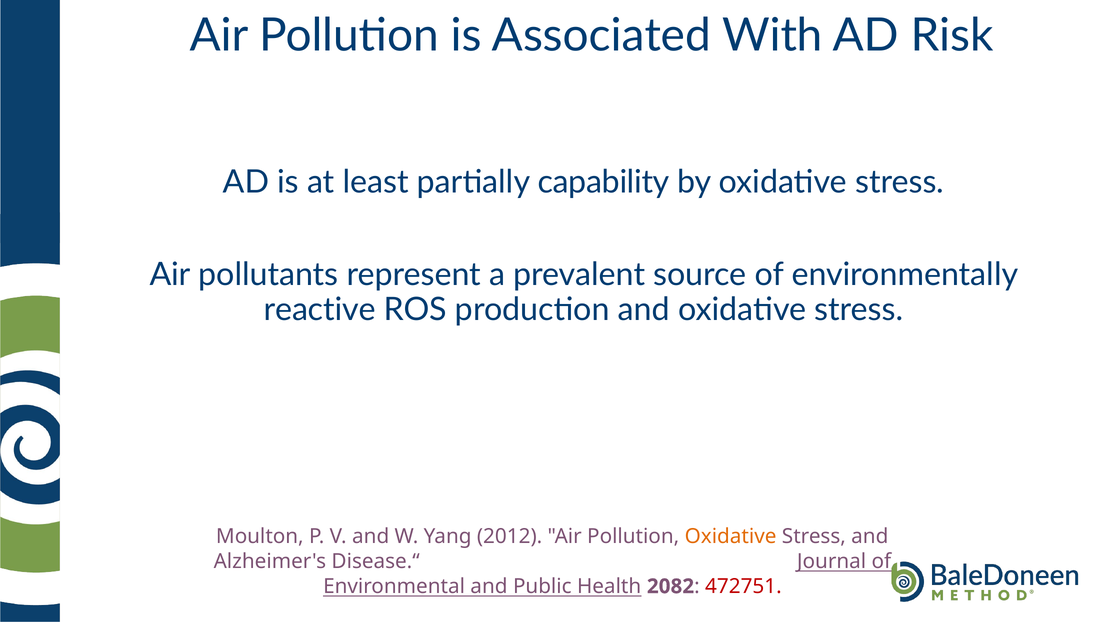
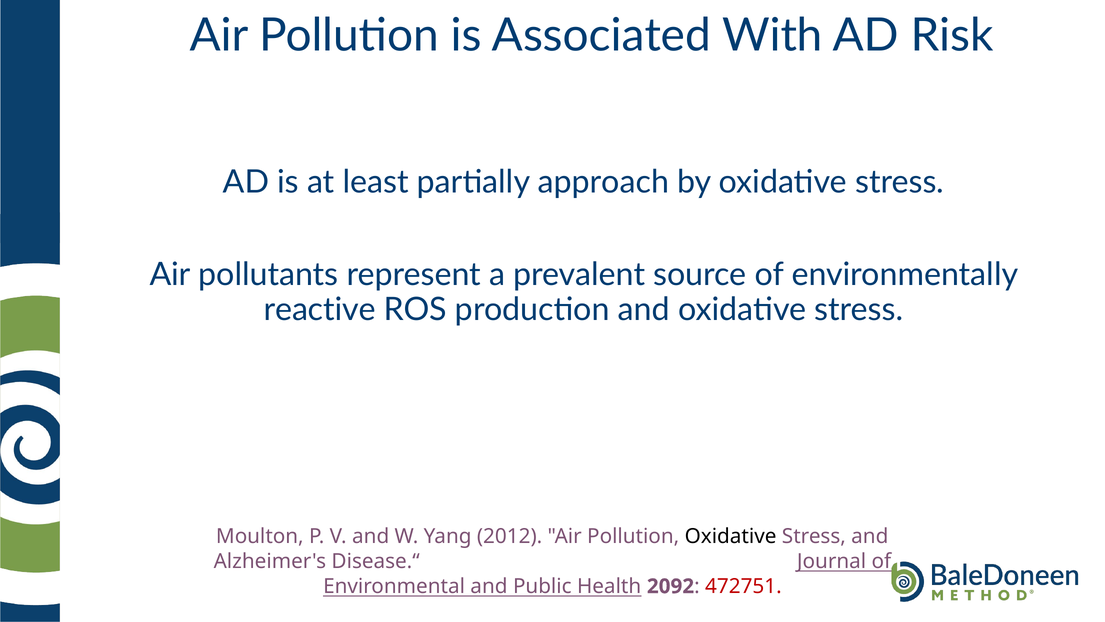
capability: capability -> approach (603, 182)
Oxidative colour: orange -> black (731, 536)
2082: 2082 -> 2092 (671, 586)
